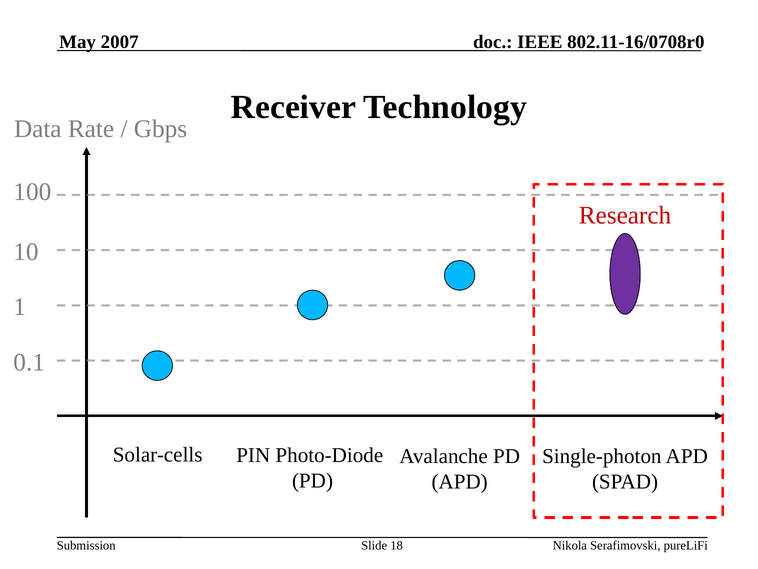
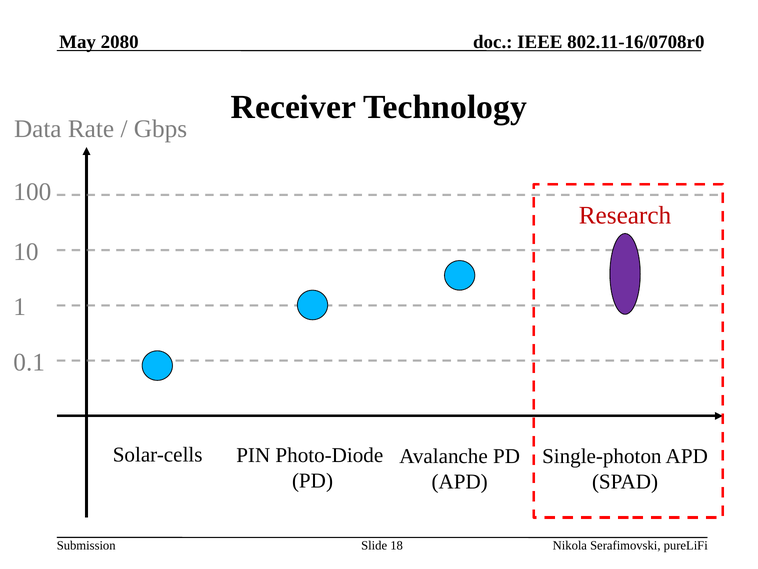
2007: 2007 -> 2080 (120, 42)
